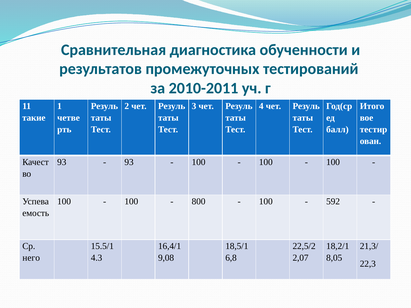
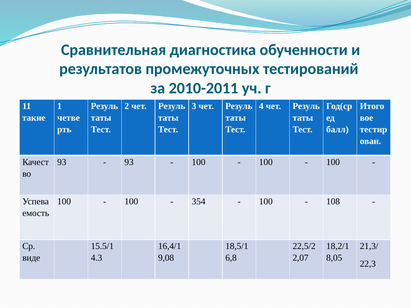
800: 800 -> 354 (199, 202)
592: 592 -> 108 (333, 202)
него: него -> виде (31, 258)
